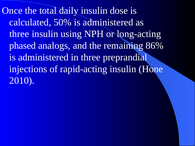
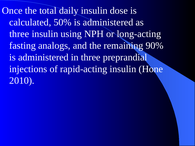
phased: phased -> fasting (23, 46)
86%: 86% -> 90% (155, 46)
